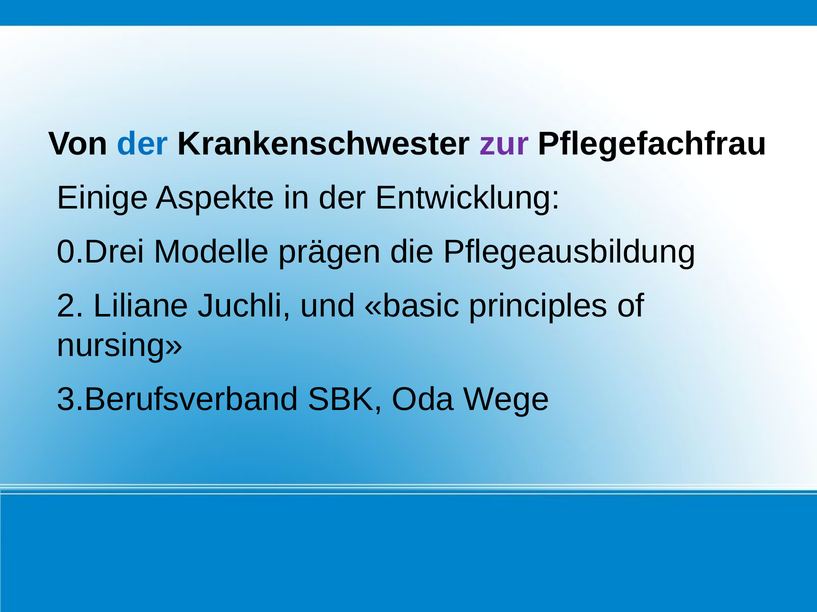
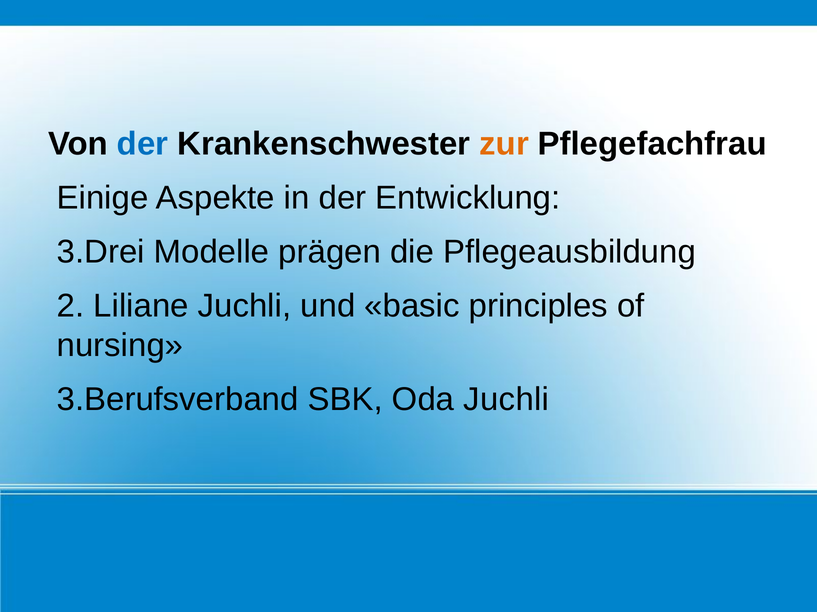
zur colour: purple -> orange (504, 144)
0.Drei: 0.Drei -> 3.Drei (101, 252)
Oda Wege: Wege -> Juchli (506, 400)
